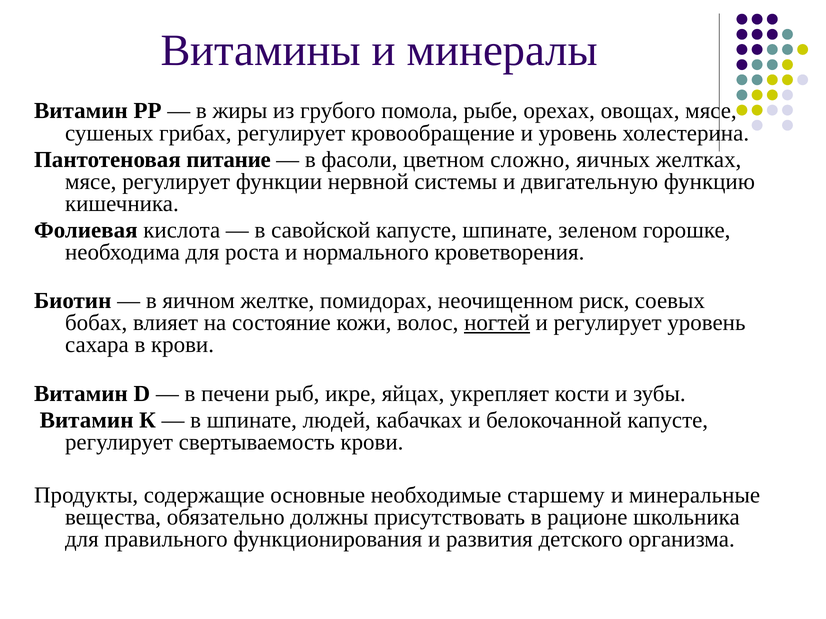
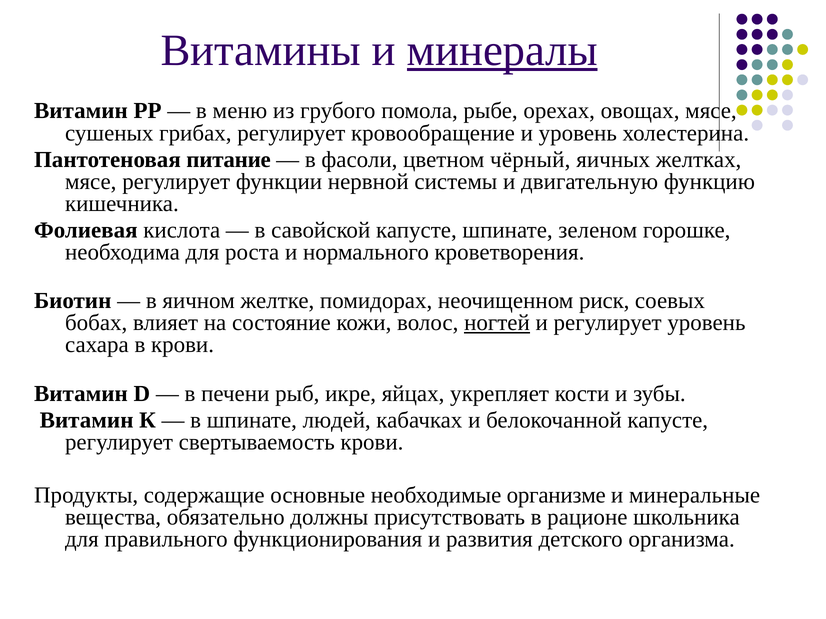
минералы underline: none -> present (502, 50)
жиры: жиры -> меню (240, 111)
сложно: сложно -> чёрный (530, 160)
старшему: старшему -> организме (556, 496)
